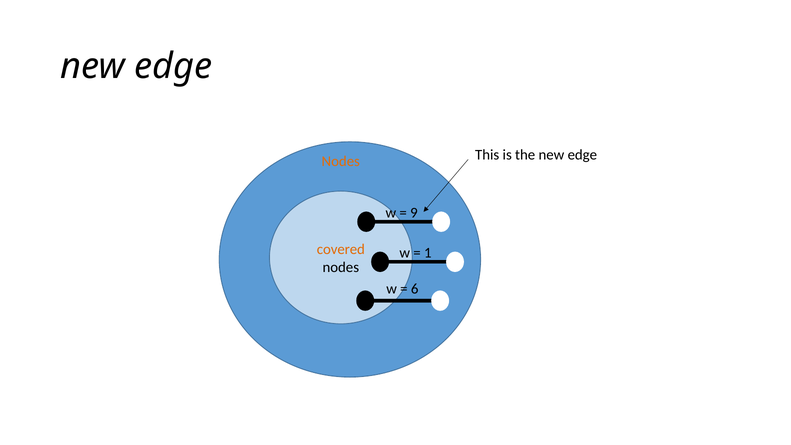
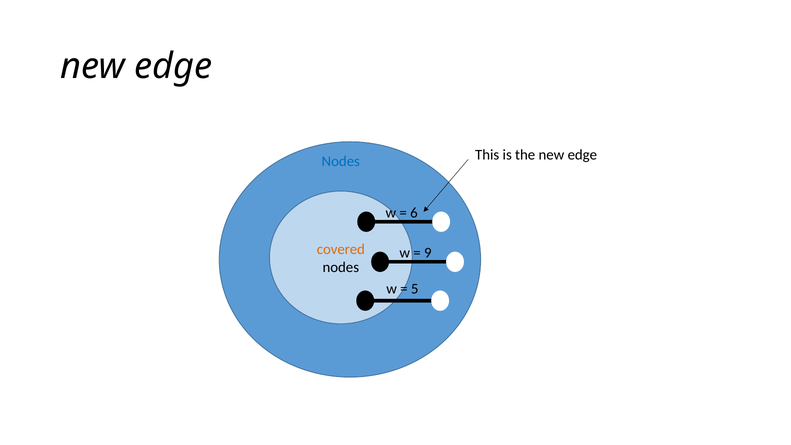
Nodes colour: orange -> blue (341, 161)
9: 9 -> 6 (414, 213)
1: 1 -> 9 (428, 253)
6: 6 -> 5 (415, 289)
